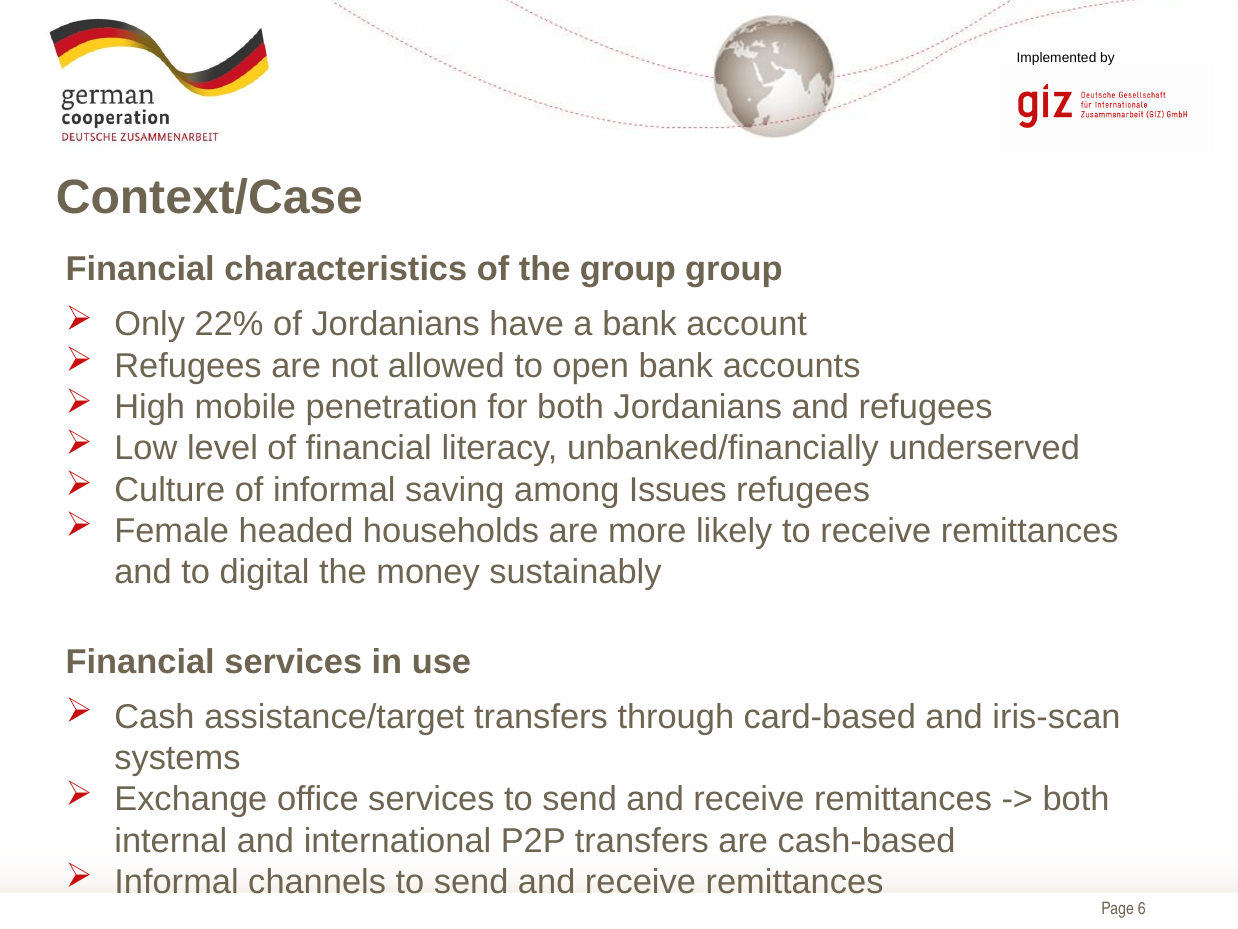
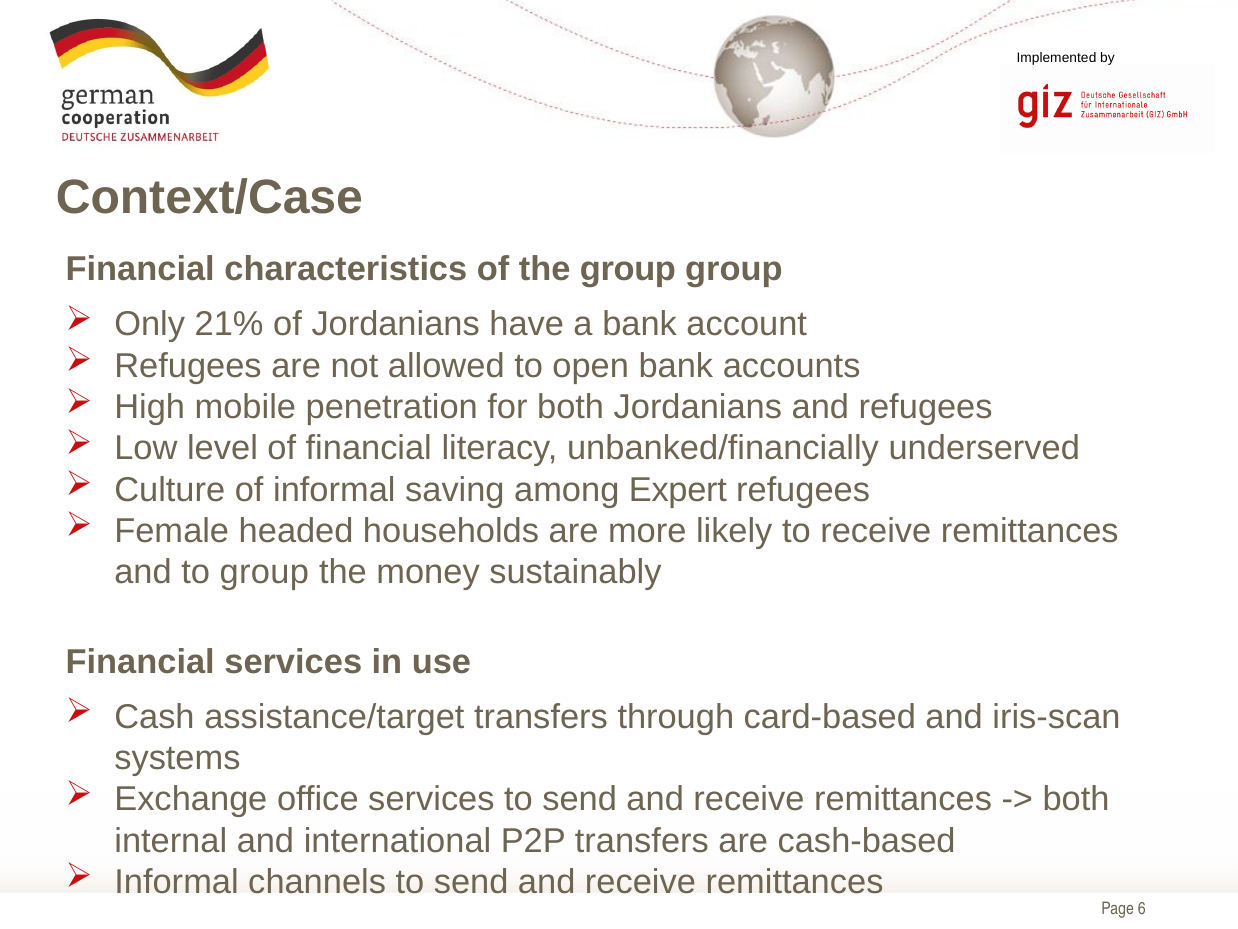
22%: 22% -> 21% (229, 324)
Issues: Issues -> Expert (678, 490)
to digital: digital -> group (264, 572)
